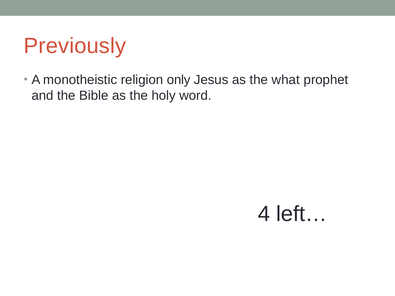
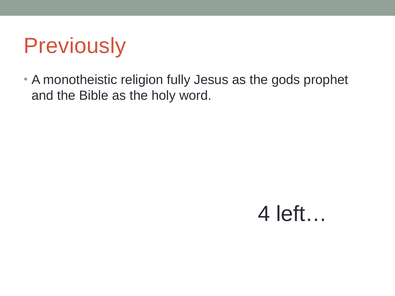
only: only -> fully (179, 80)
what: what -> gods (286, 80)
